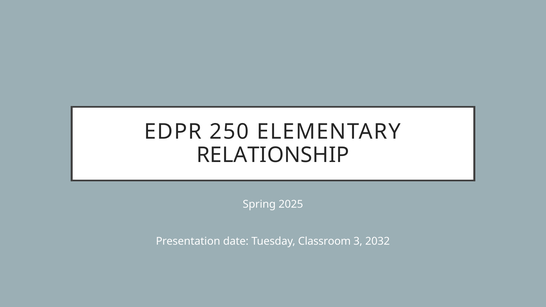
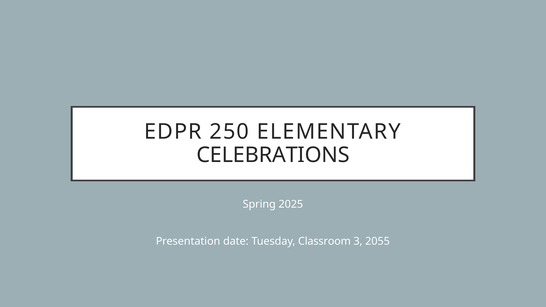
RELATIONSHIP: RELATIONSHIP -> CELEBRATIONS (273, 155)
2032: 2032 -> 2055 (378, 242)
